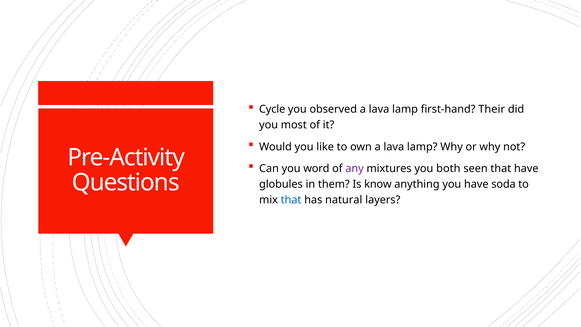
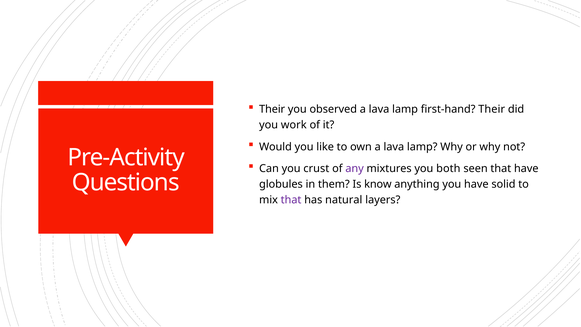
Cycle: Cycle -> Their (272, 109)
most: most -> work (294, 125)
word: word -> crust (316, 168)
soda: soda -> solid (503, 184)
that colour: blue -> purple (291, 200)
